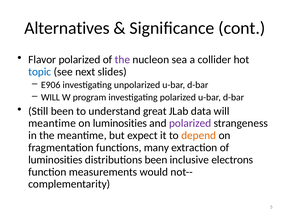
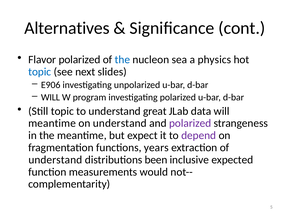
the colour: purple -> blue (122, 60)
collider: collider -> physics (214, 60)
Still been: been -> topic (62, 111)
on luminosities: luminosities -> understand (120, 124)
depend colour: orange -> purple (199, 136)
many: many -> years (156, 148)
luminosities: luminosities -> understand (55, 160)
electrons: electrons -> expected (232, 160)
